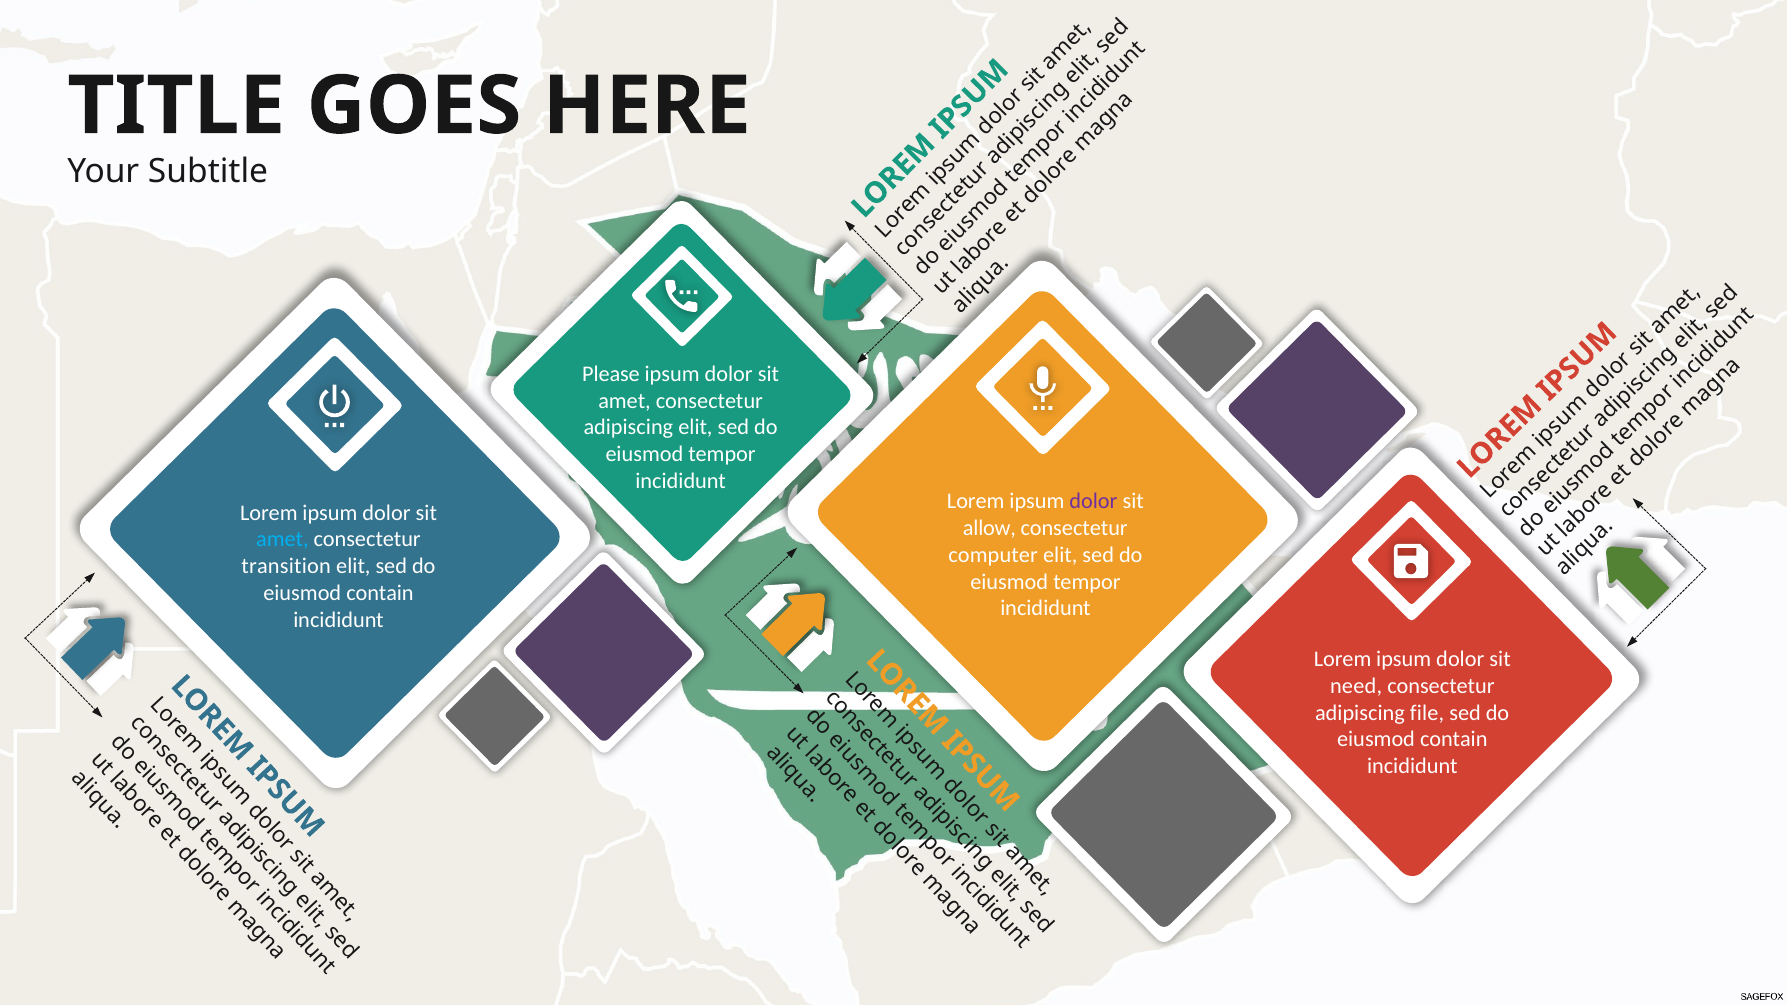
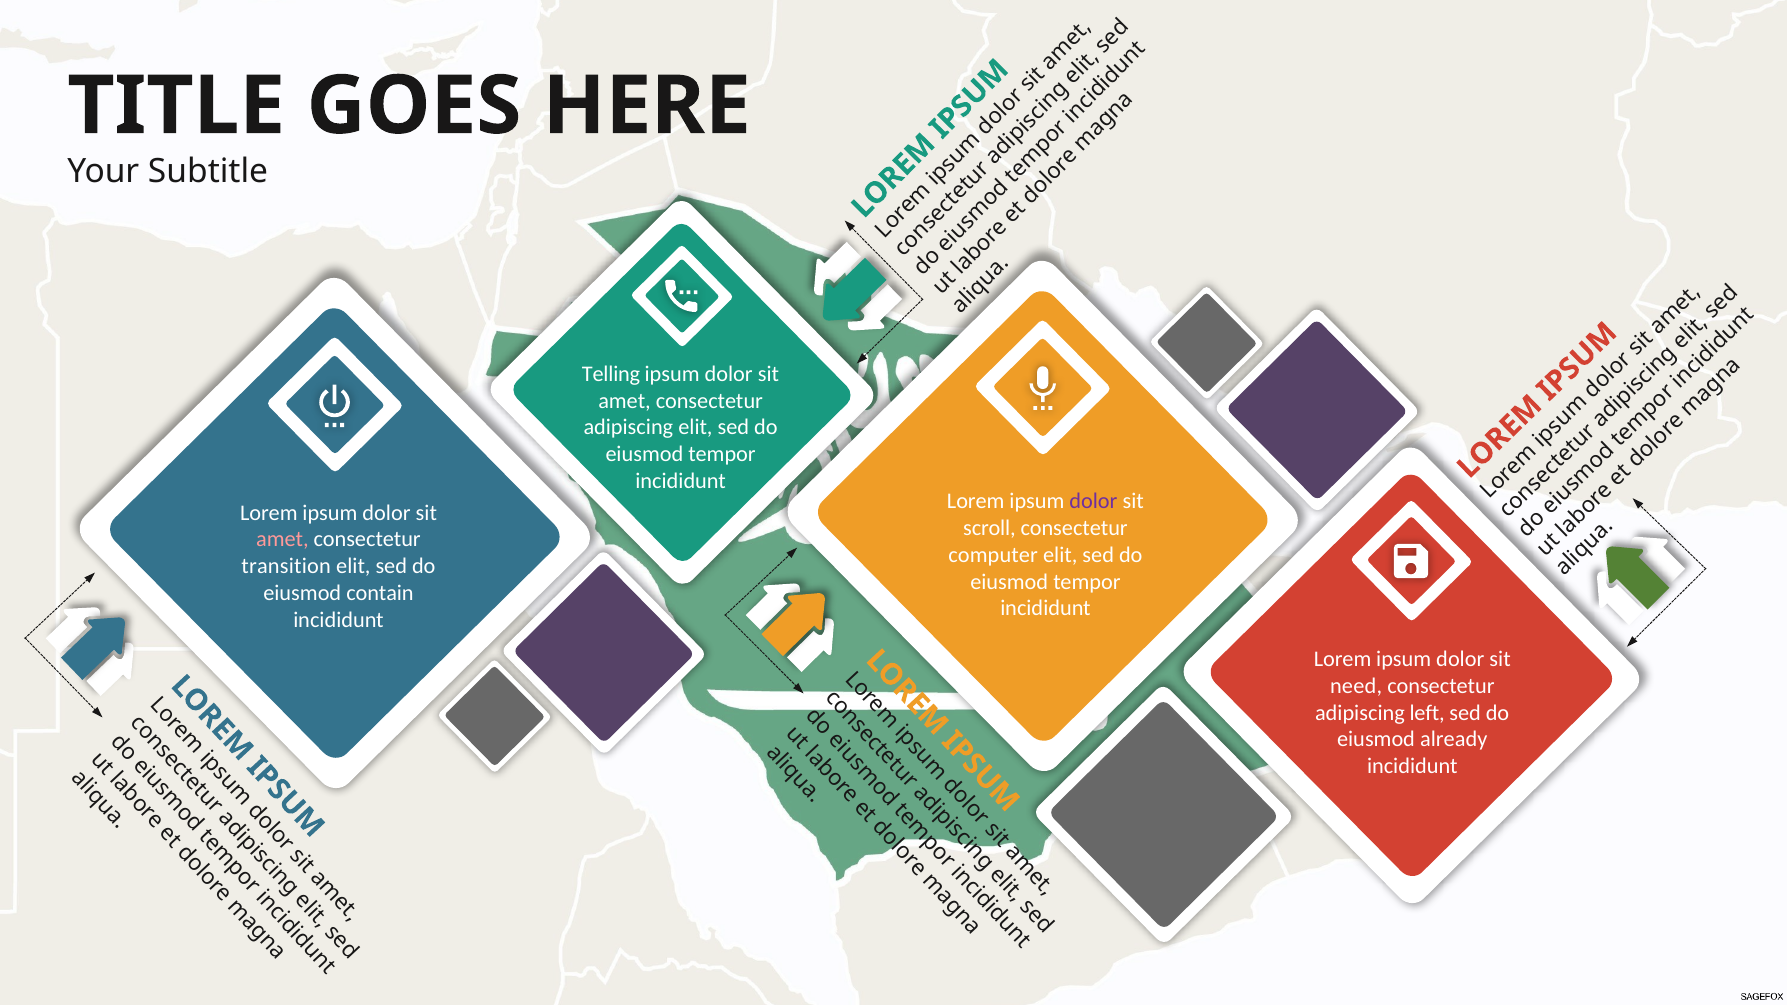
Please: Please -> Telling (611, 374)
allow: allow -> scroll (989, 528)
amet colour: light blue -> pink (282, 540)
file: file -> left (1427, 713)
contain: contain -> already (1454, 740)
